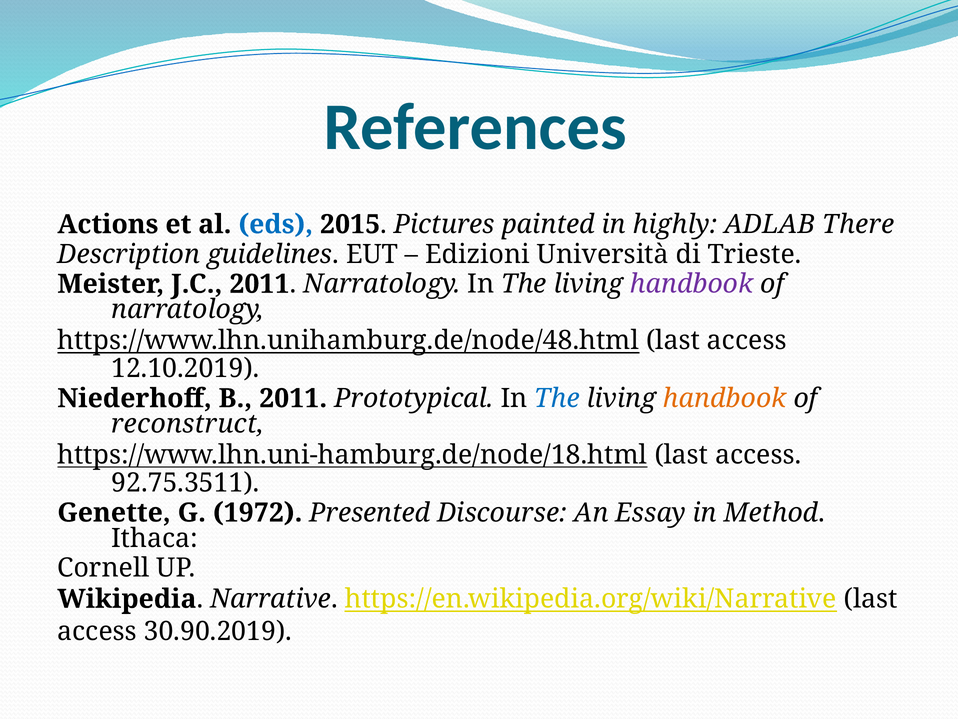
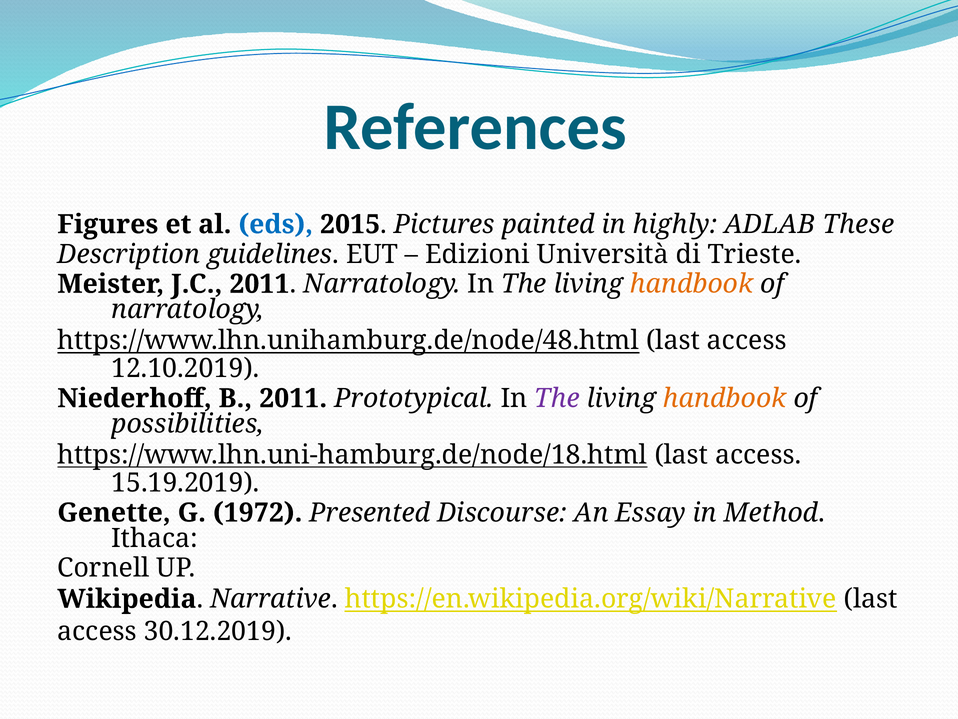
Actions: Actions -> Figures (108, 224)
There: There -> These (858, 224)
handbook colour: purple -> orange (692, 284)
The colour: blue -> purple (557, 398)
reconstruct: reconstruct -> possibilities (188, 424)
92.75.3511: 92.75.3511 -> 15.19.2019 (185, 483)
30.90.2019: 30.90.2019 -> 30.12.2019 (218, 631)
